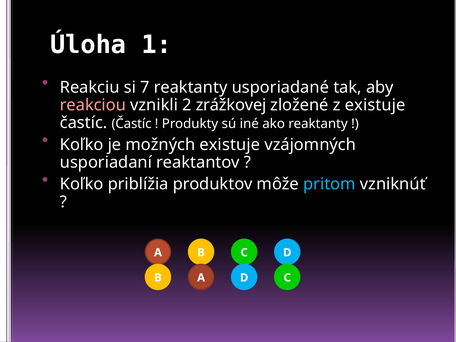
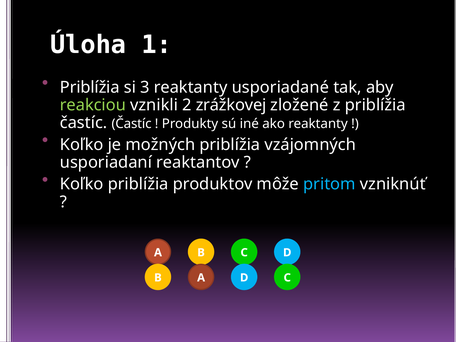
Reakciu: Reakciu -> Priblížia (90, 87)
7: 7 -> 3 (145, 87)
reakciou colour: pink -> light green (93, 105)
z existuje: existuje -> priblížia (375, 105)
možných existuje: existuje -> priblížia (230, 145)
